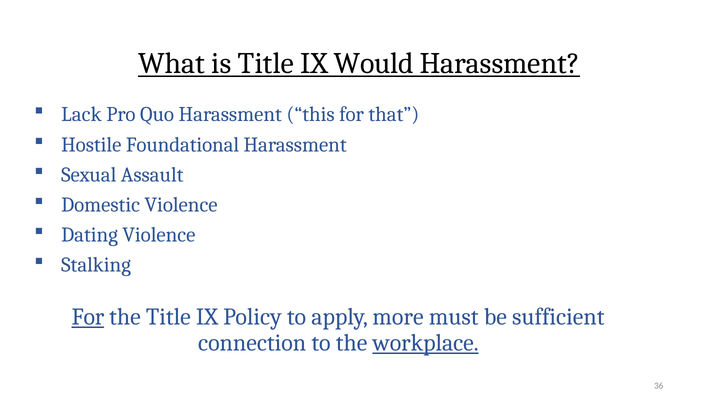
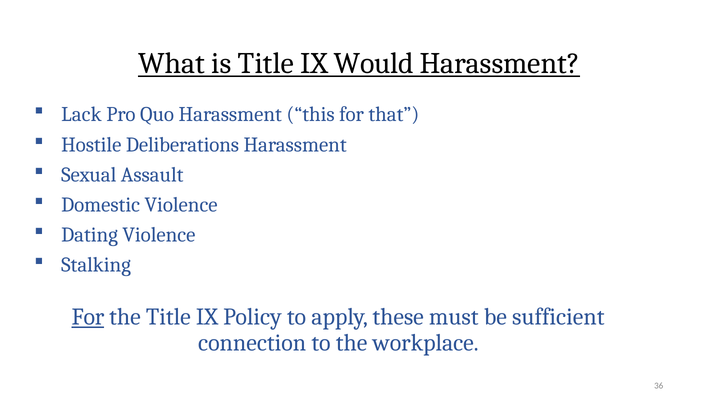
Foundational: Foundational -> Deliberations (182, 145)
more: more -> these (398, 317)
workplace underline: present -> none (426, 343)
